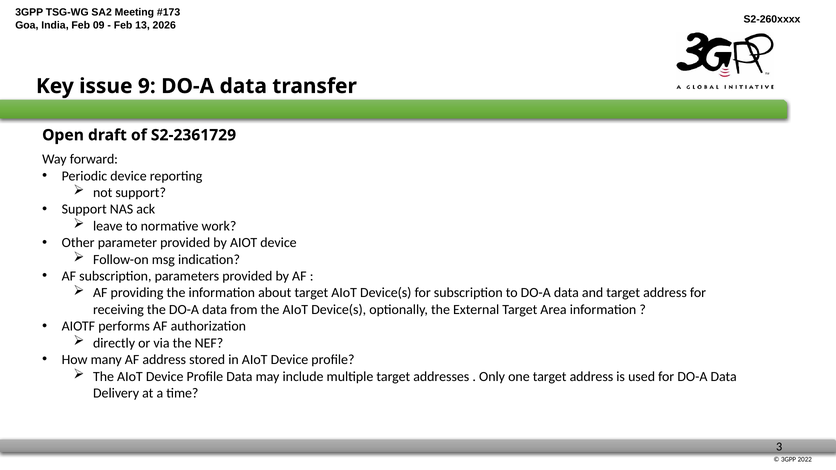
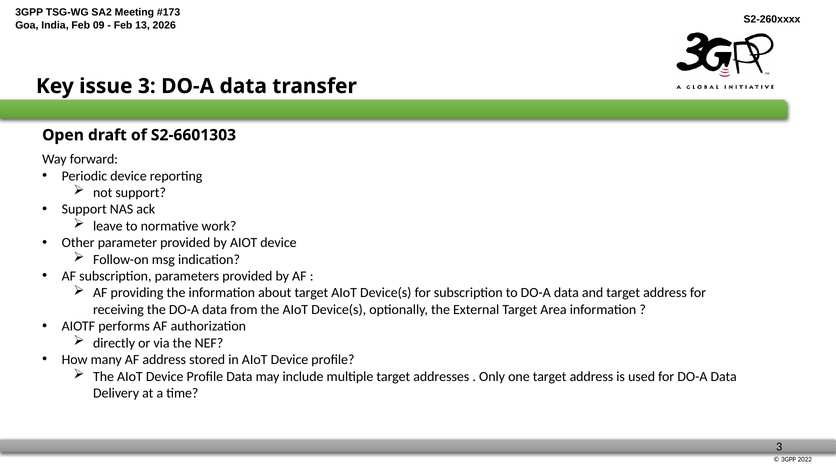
issue 9: 9 -> 3 (147, 86)
S2-2361729: S2-2361729 -> S2-6601303 (193, 135)
